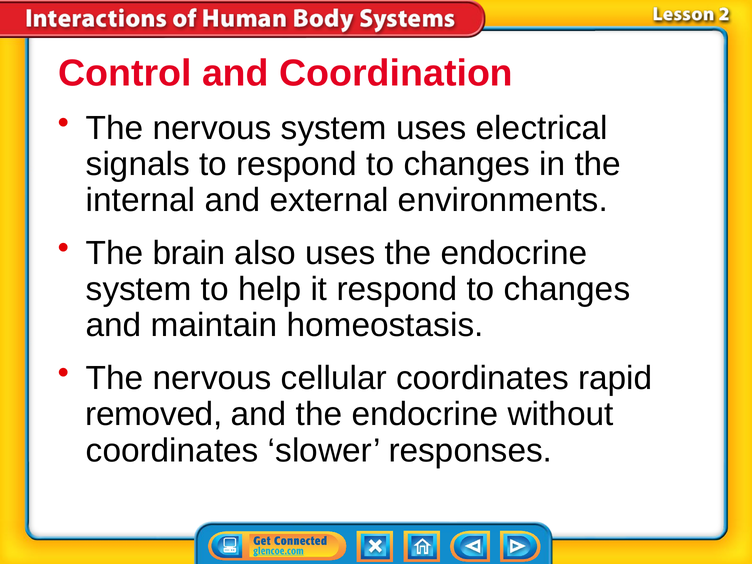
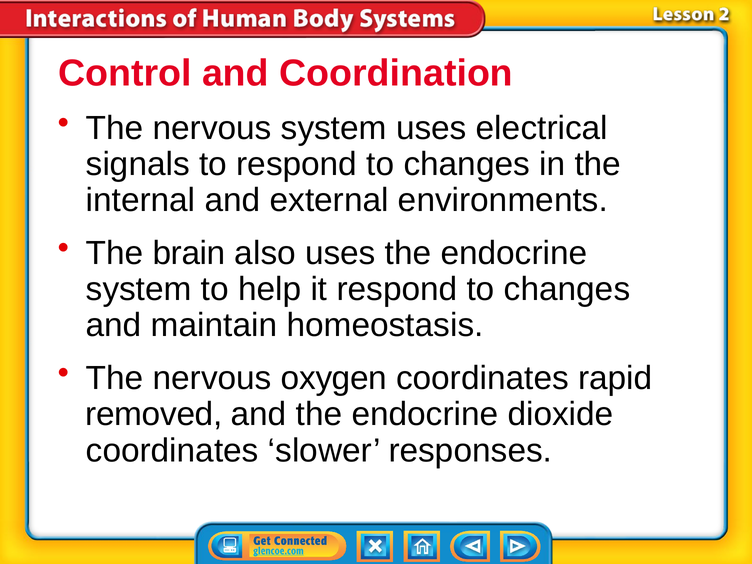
cellular: cellular -> oxygen (334, 378)
without: without -> dioxide (561, 414)
